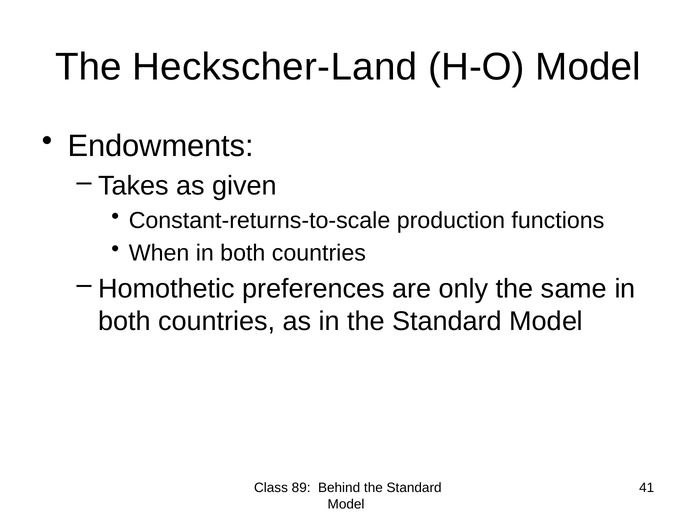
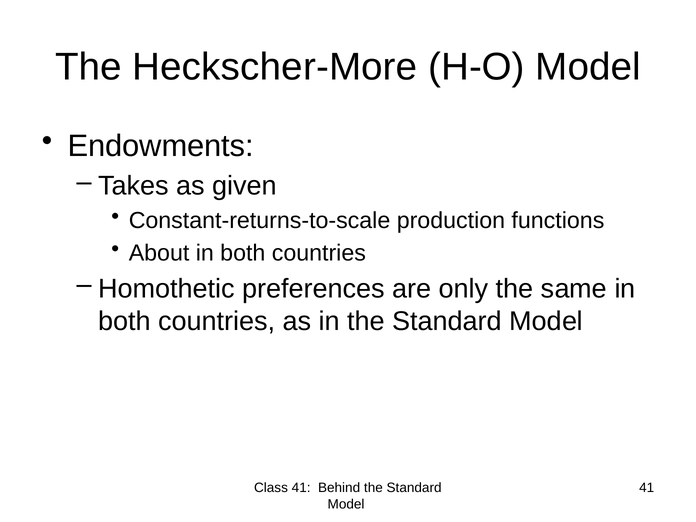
Heckscher-Land: Heckscher-Land -> Heckscher-More (275, 67)
When: When -> About (159, 253)
Class 89: 89 -> 41 (301, 488)
